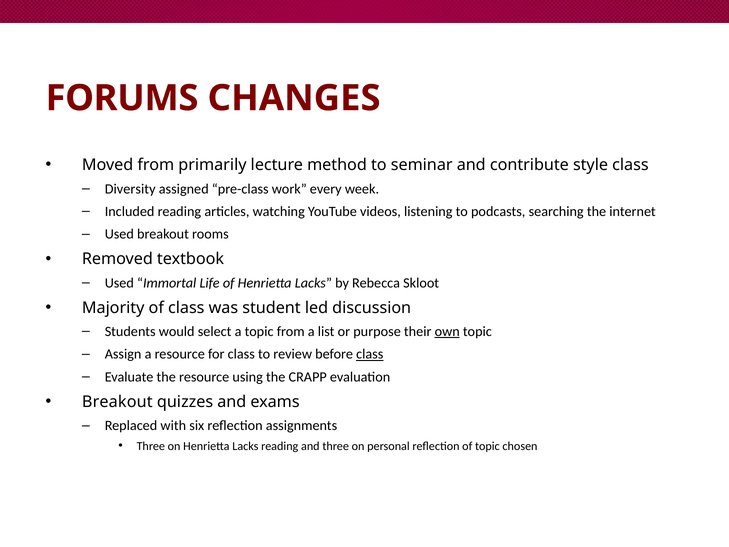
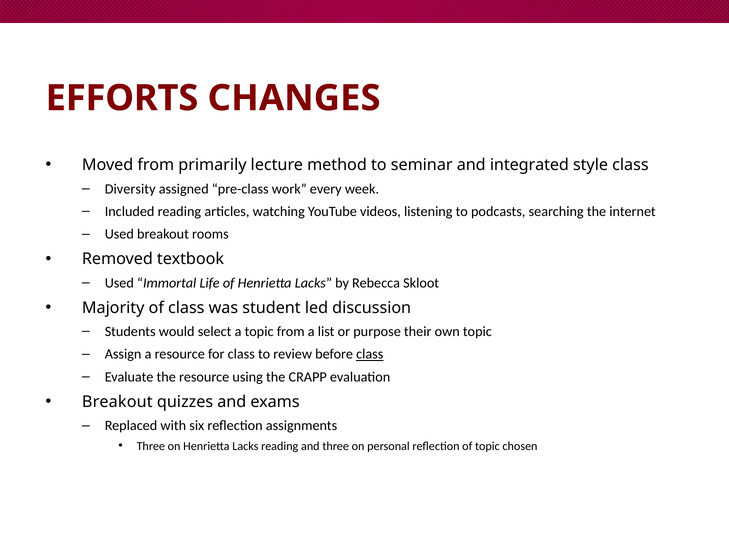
FORUMS: FORUMS -> EFFORTS (122, 98)
contribute: contribute -> integrated (529, 165)
own underline: present -> none (447, 331)
